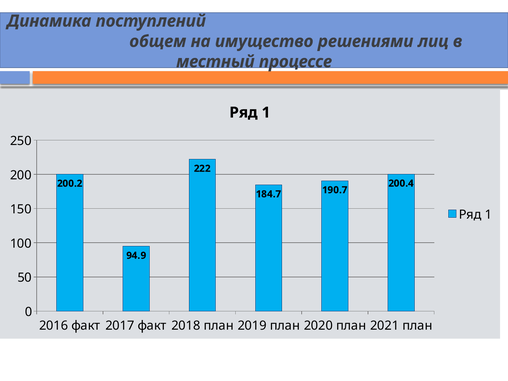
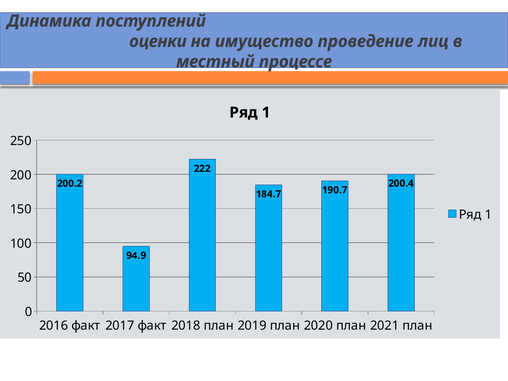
общем: общем -> оценки (158, 41)
решениями: решениями -> проведение (366, 41)
